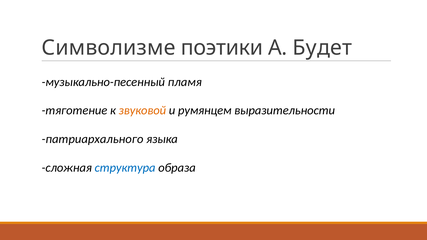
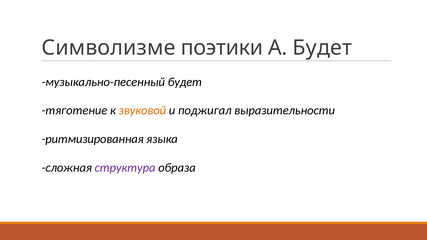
музыкально-песенный пламя: пламя -> будет (185, 82)
румянцем: румянцем -> поджигал (205, 111)
патриархального: патриархального -> ритмизированная (93, 139)
структура colour: blue -> purple (125, 168)
